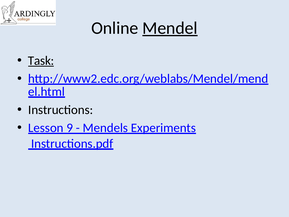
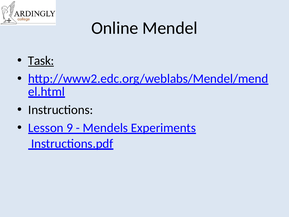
Mendel underline: present -> none (170, 28)
